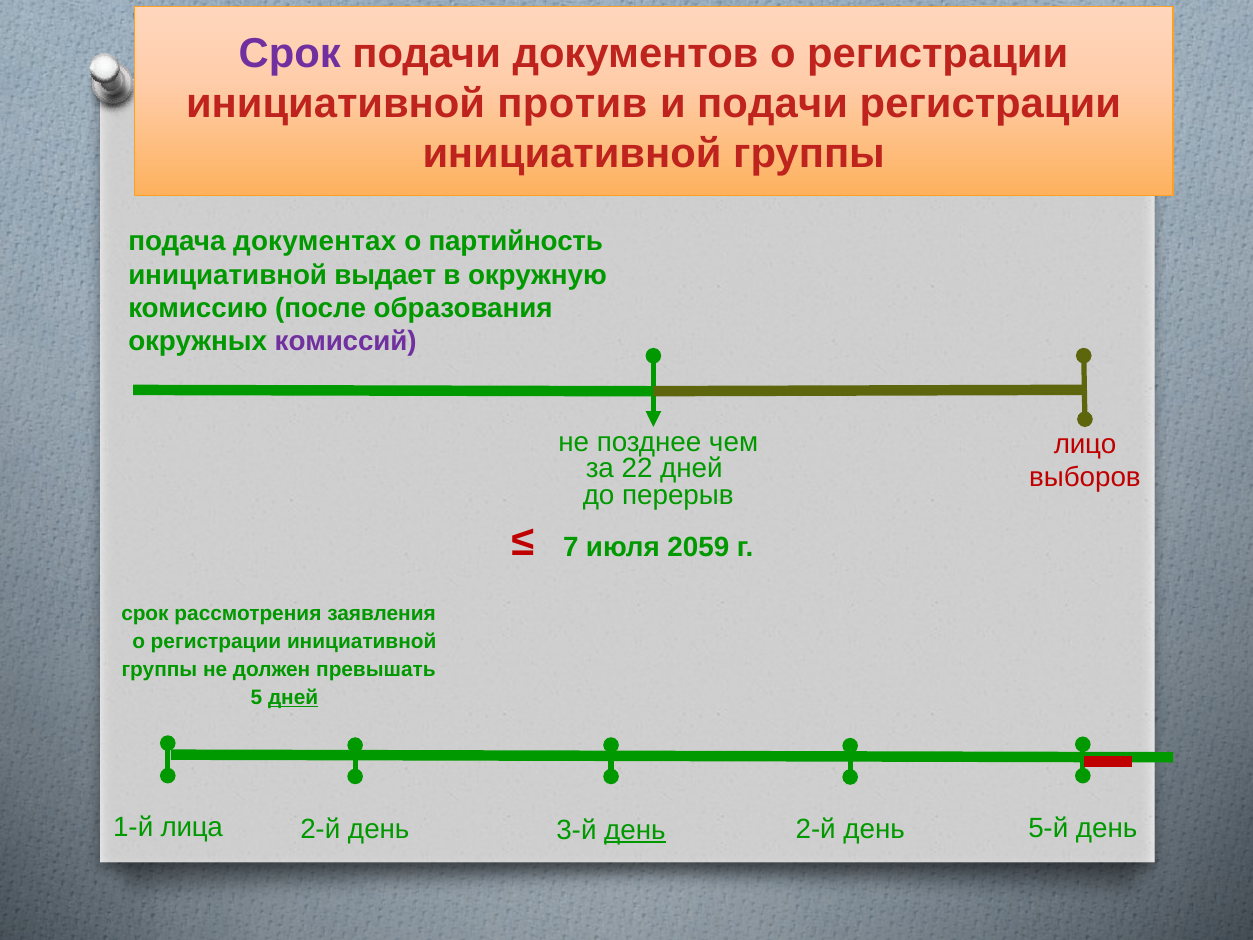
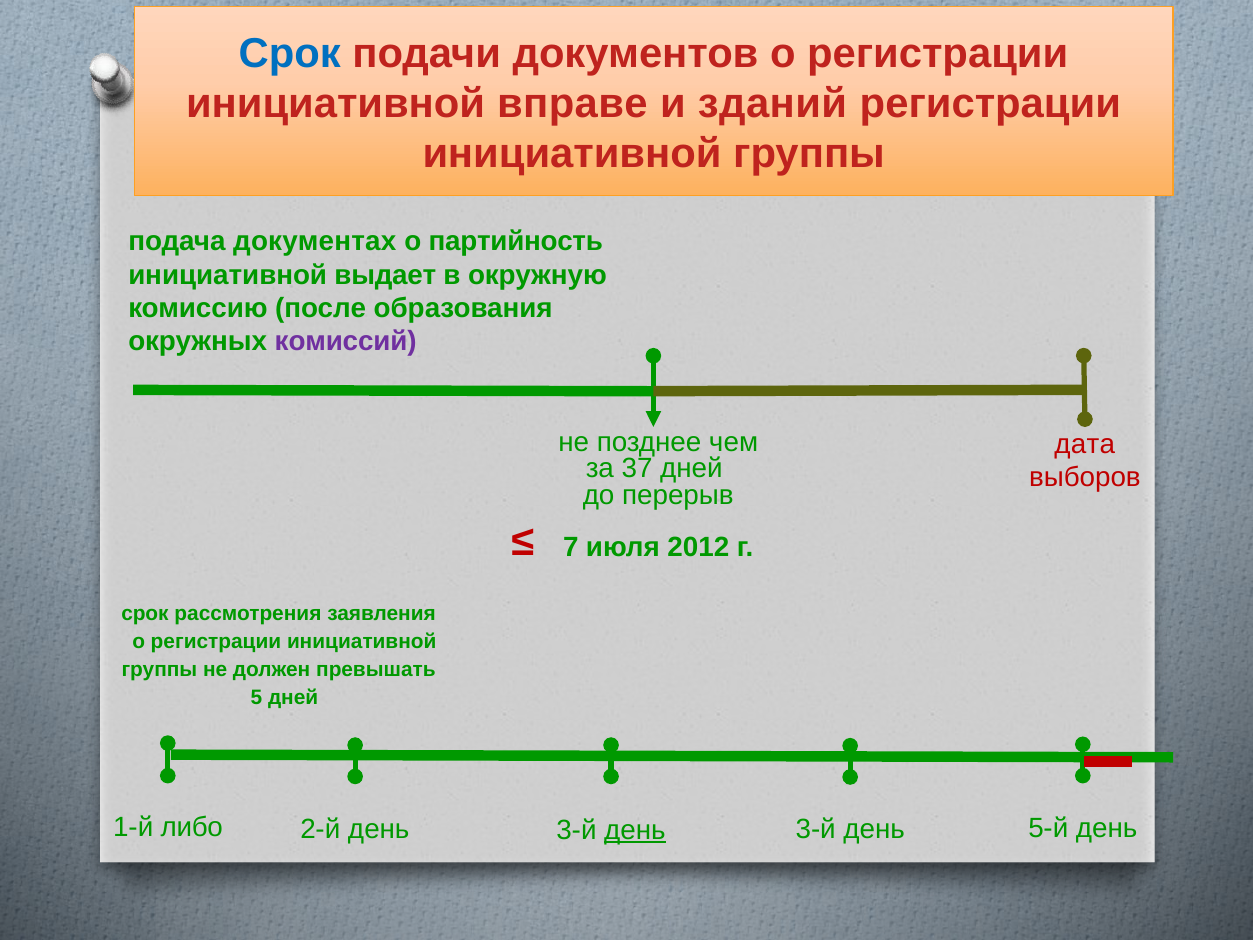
Срок colour: purple -> blue (290, 54)
против: против -> вправе (572, 104)
и подачи: подачи -> зданий (772, 104)
лицо: лицо -> дата (1085, 444)
22: 22 -> 37 (637, 469)
2059: 2059 -> 2012 (698, 547)
дней underline: present -> none (293, 697)
лица: лица -> либо (192, 828)
2-й день 2-й: 2-й -> 3-й (816, 830)
